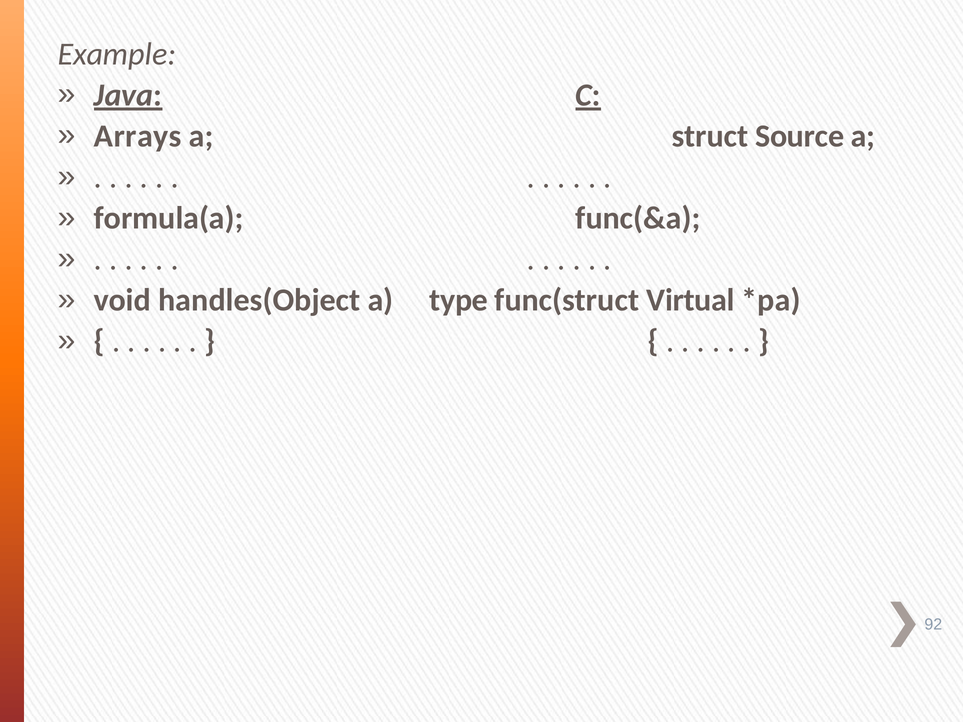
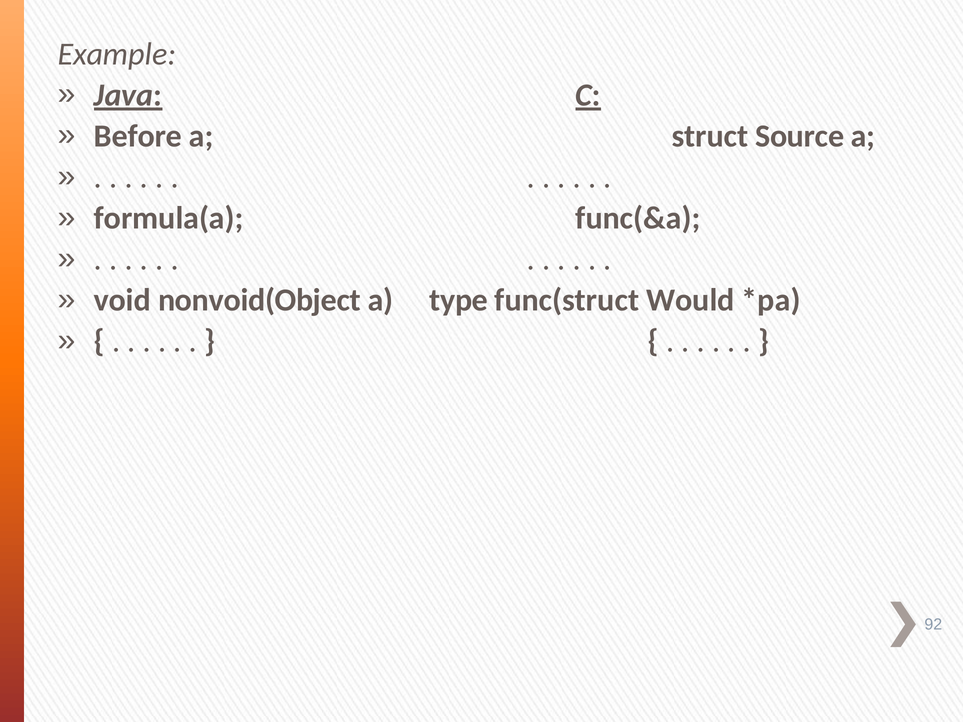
Arrays: Arrays -> Before (138, 136)
handles(Object: handles(Object -> nonvoid(Object (259, 300)
Virtual: Virtual -> Would (690, 300)
